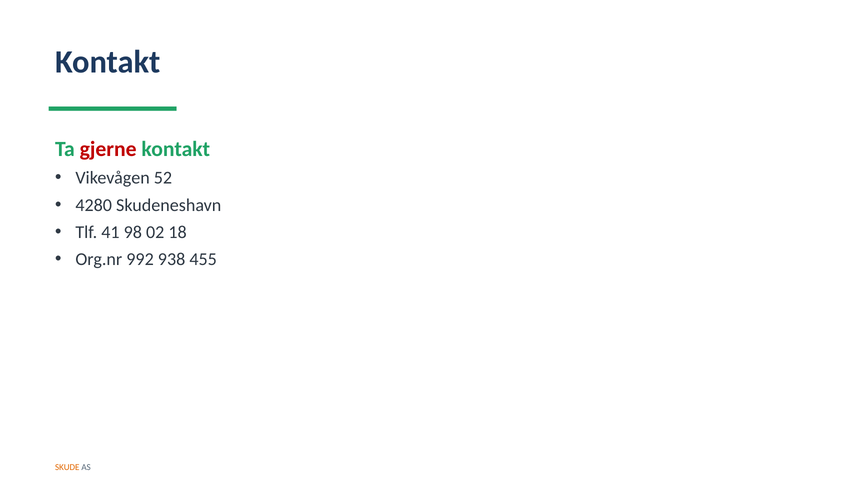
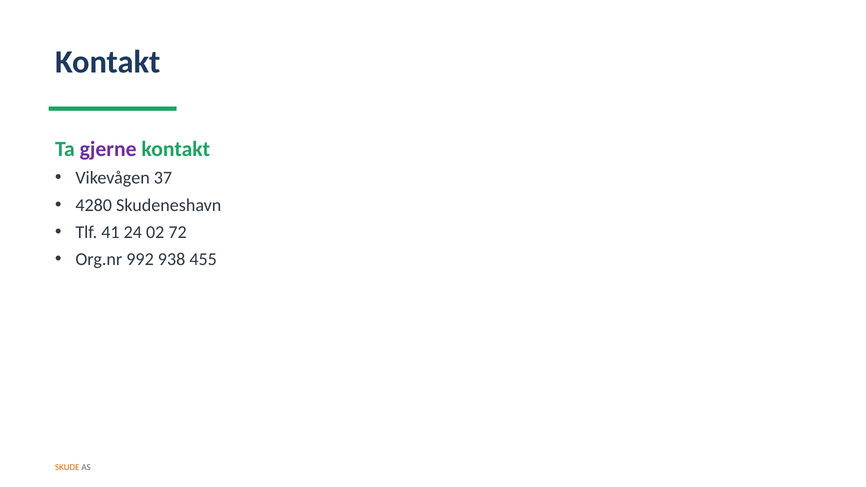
gjerne colour: red -> purple (108, 149)
52: 52 -> 37 (163, 178)
98: 98 -> 24 (133, 232)
18: 18 -> 72 (178, 232)
